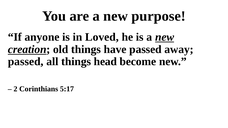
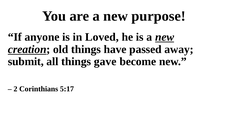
passed: passed -> submit (26, 62)
head: head -> gave (105, 62)
